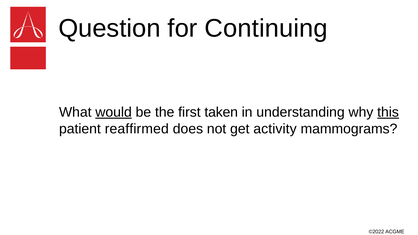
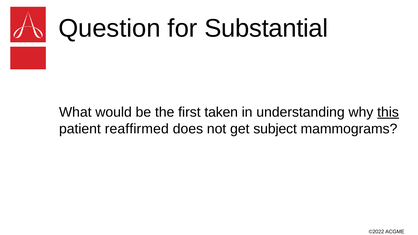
Continuing: Continuing -> Substantial (266, 28)
would underline: present -> none (114, 112)
activity: activity -> subject (275, 129)
